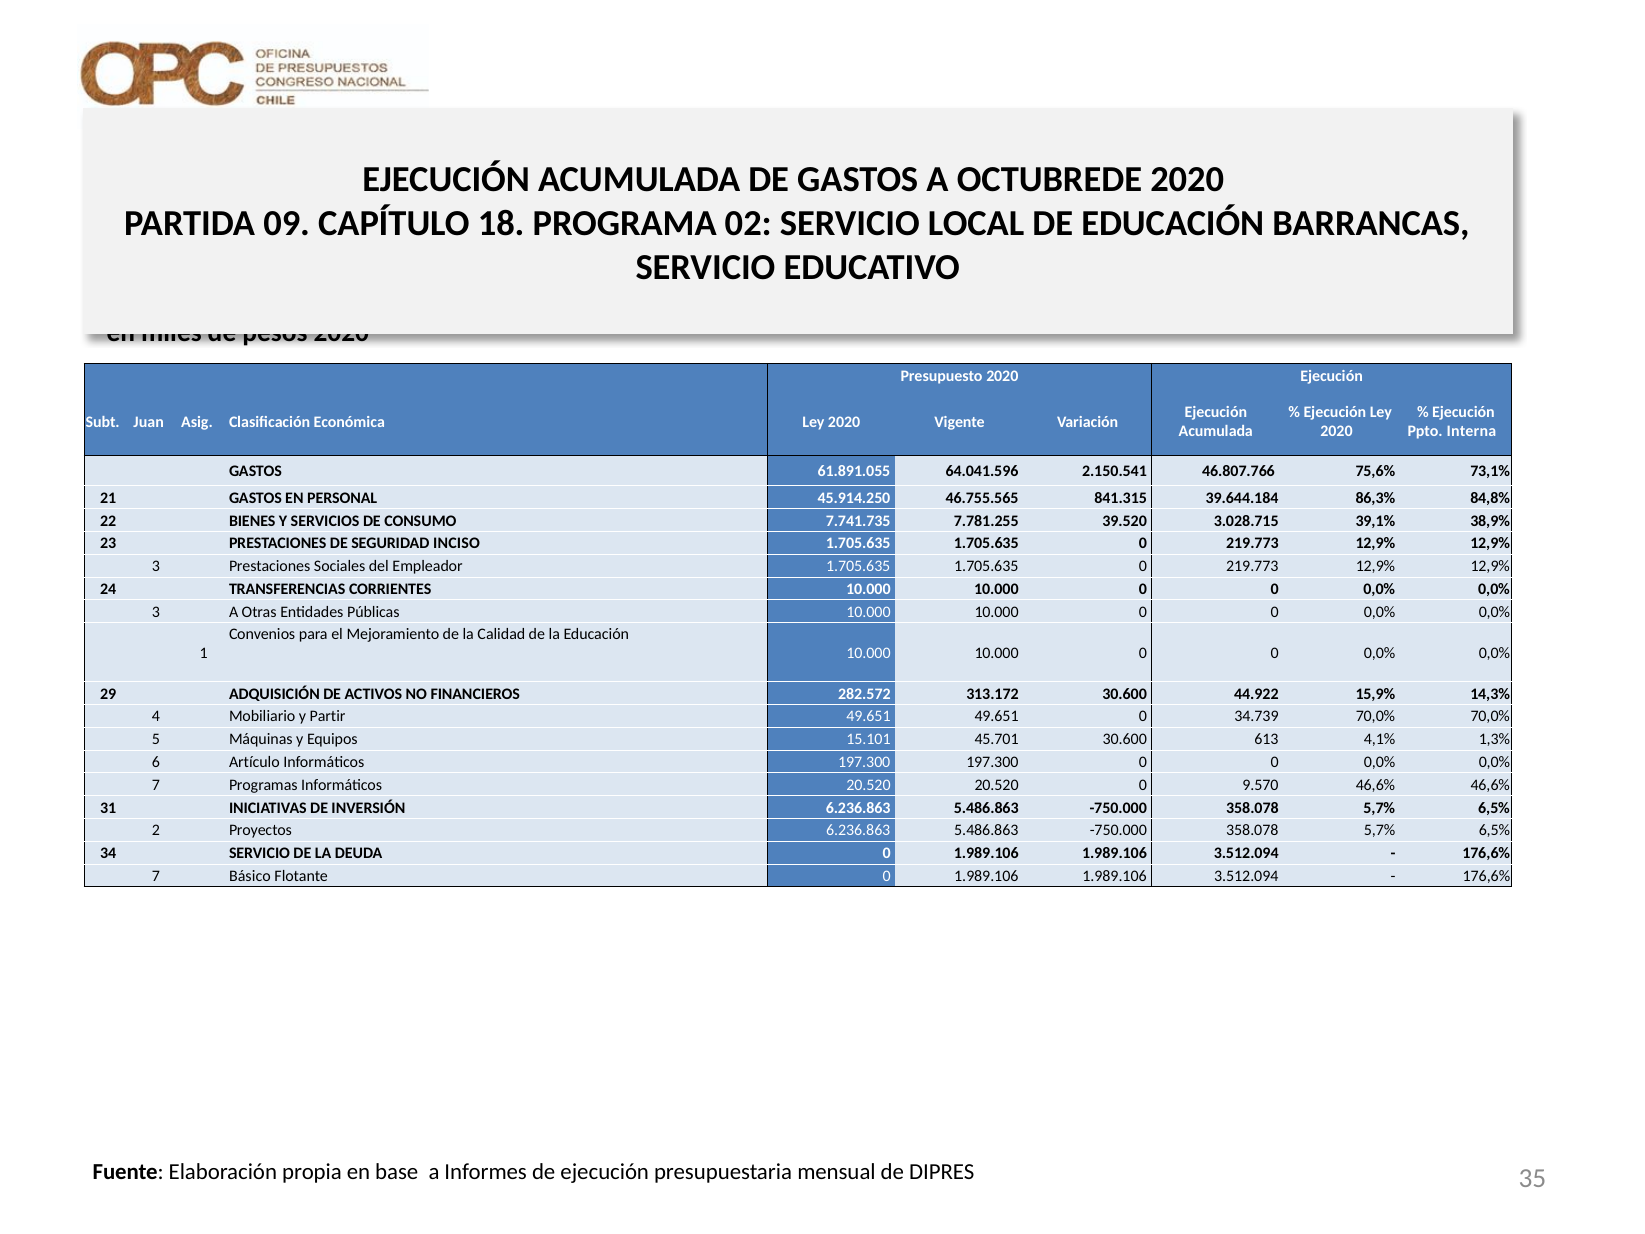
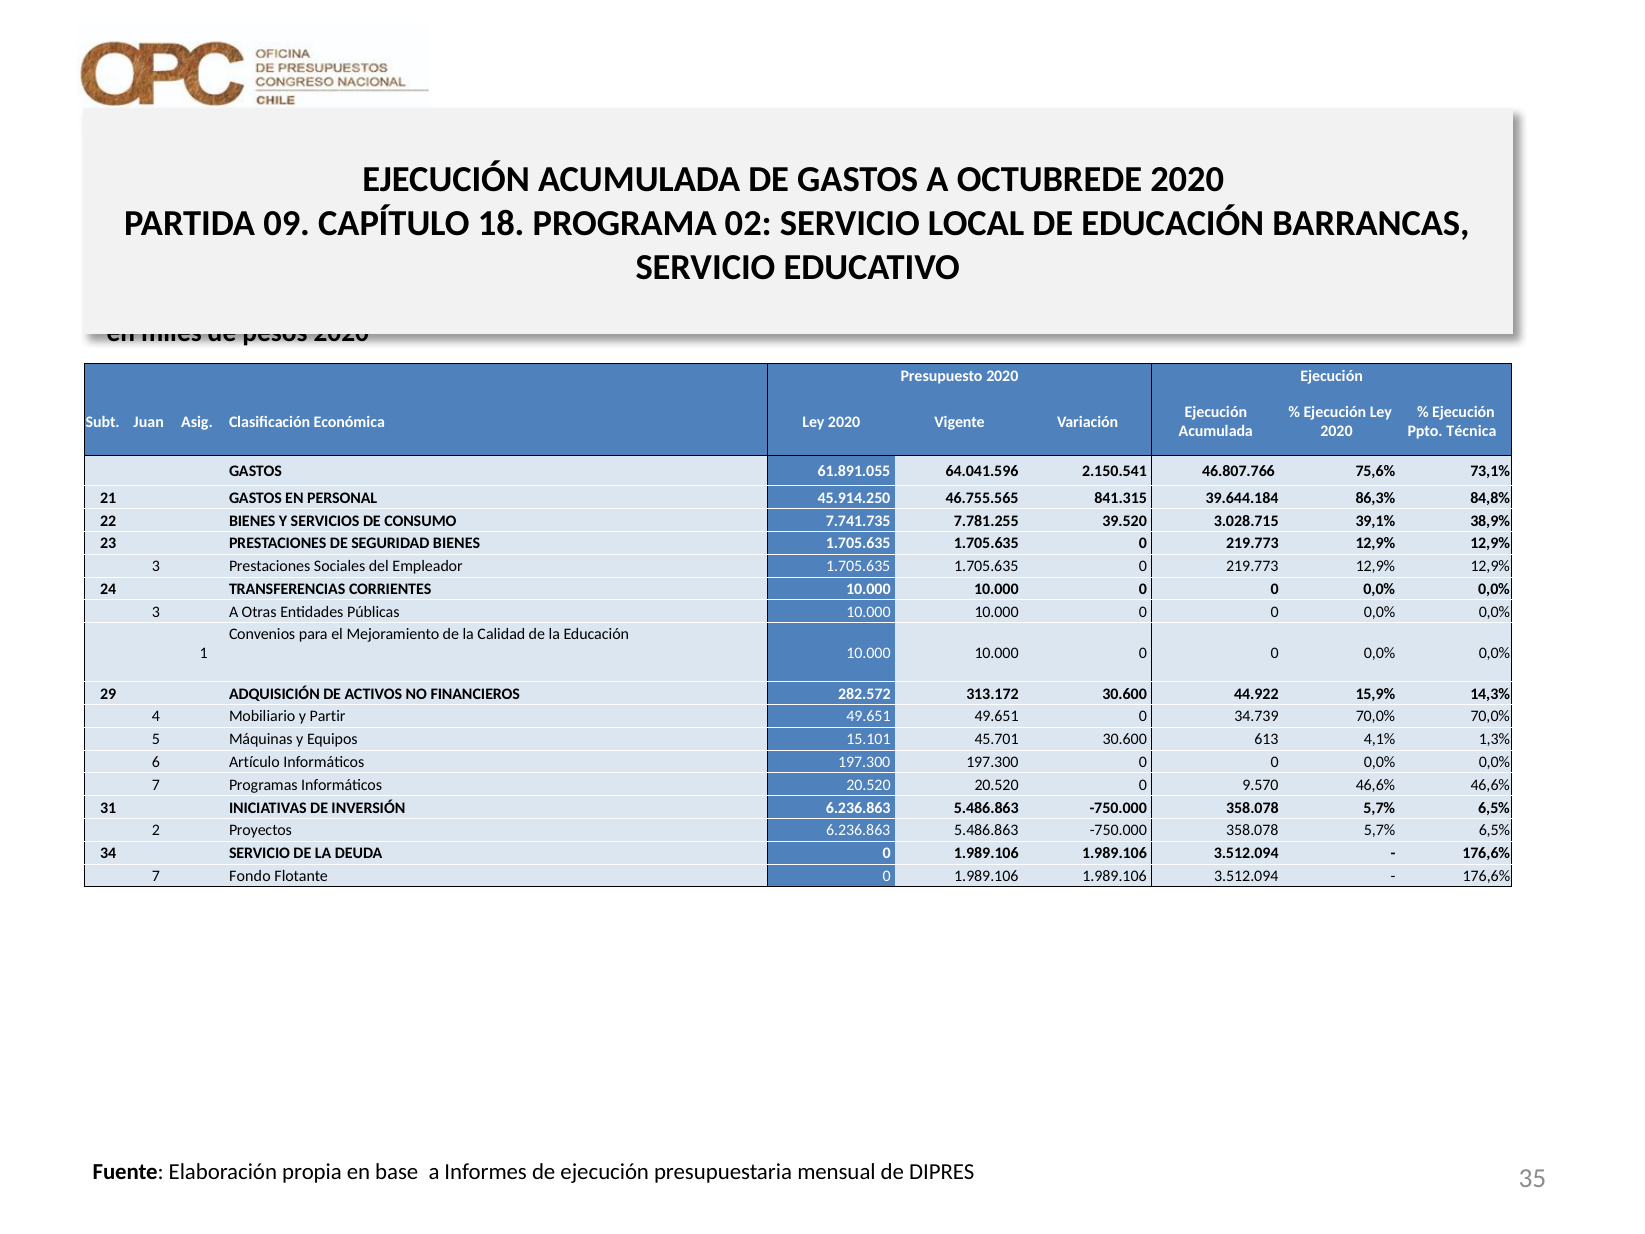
Interna: Interna -> Técnica (1471, 431)
SEGURIDAD INCISO: INCISO -> BIENES (457, 544)
Básico: Básico -> Fondo (250, 876)
